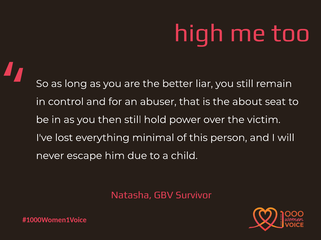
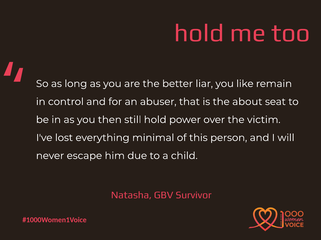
high: high -> hold (199, 33)
you still: still -> like (245, 84)
